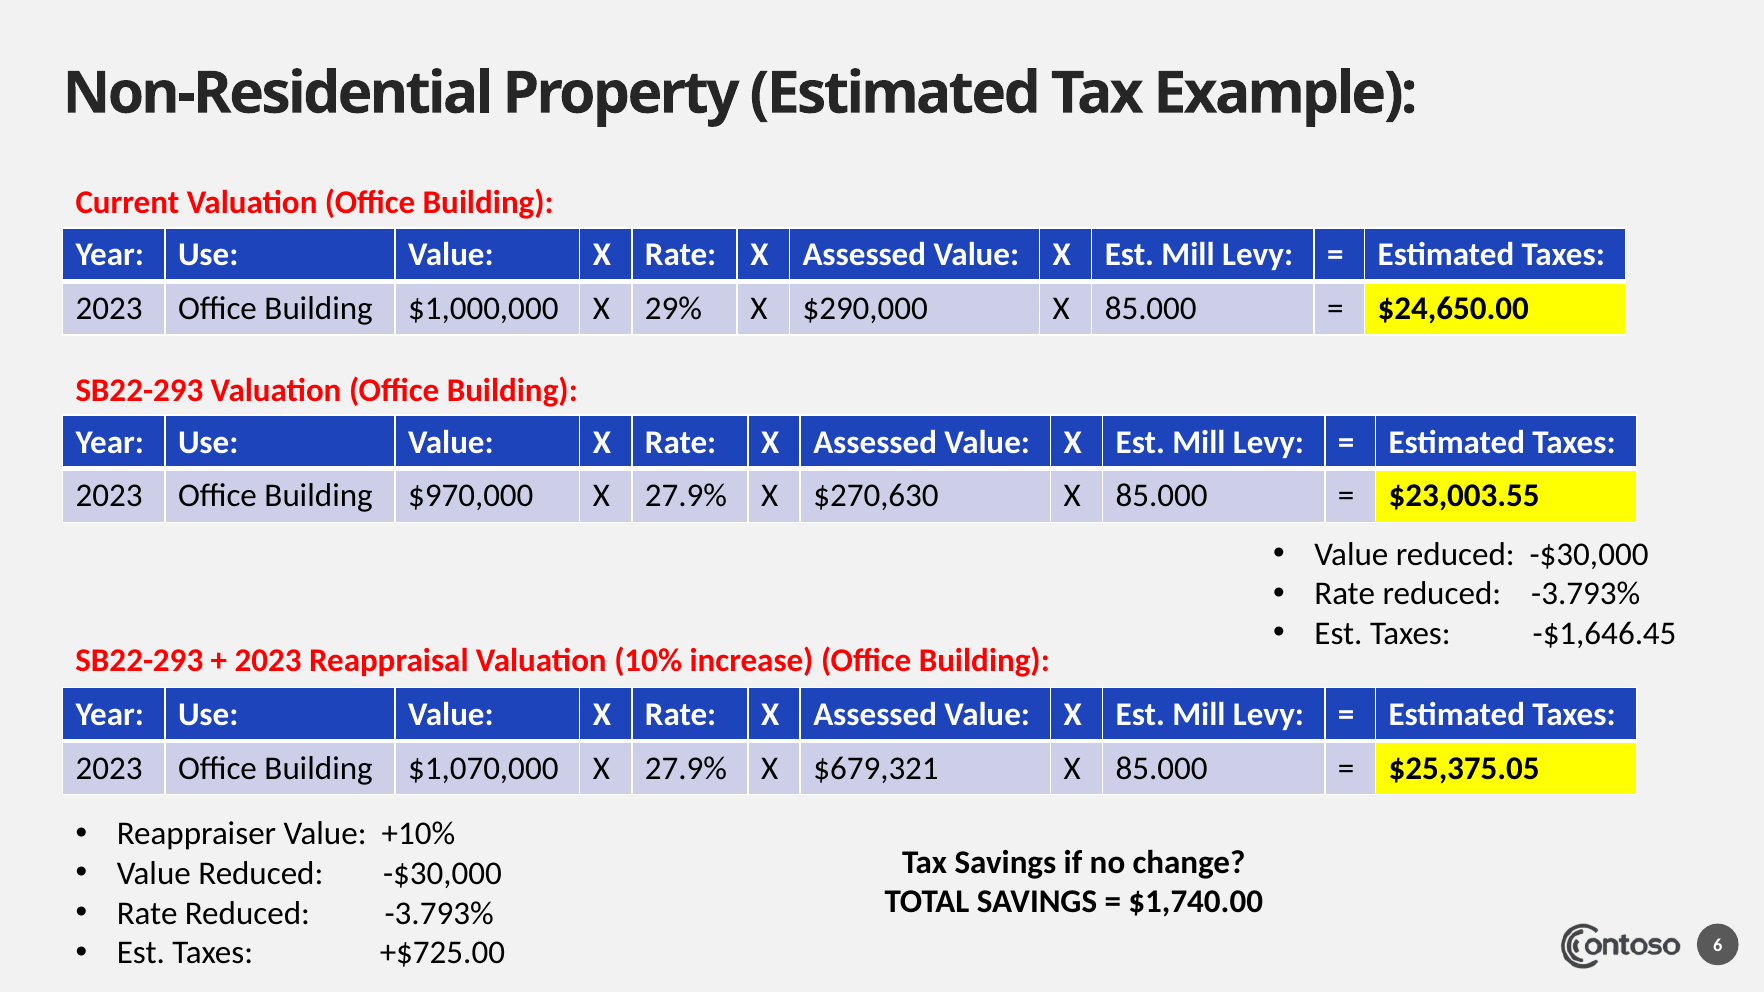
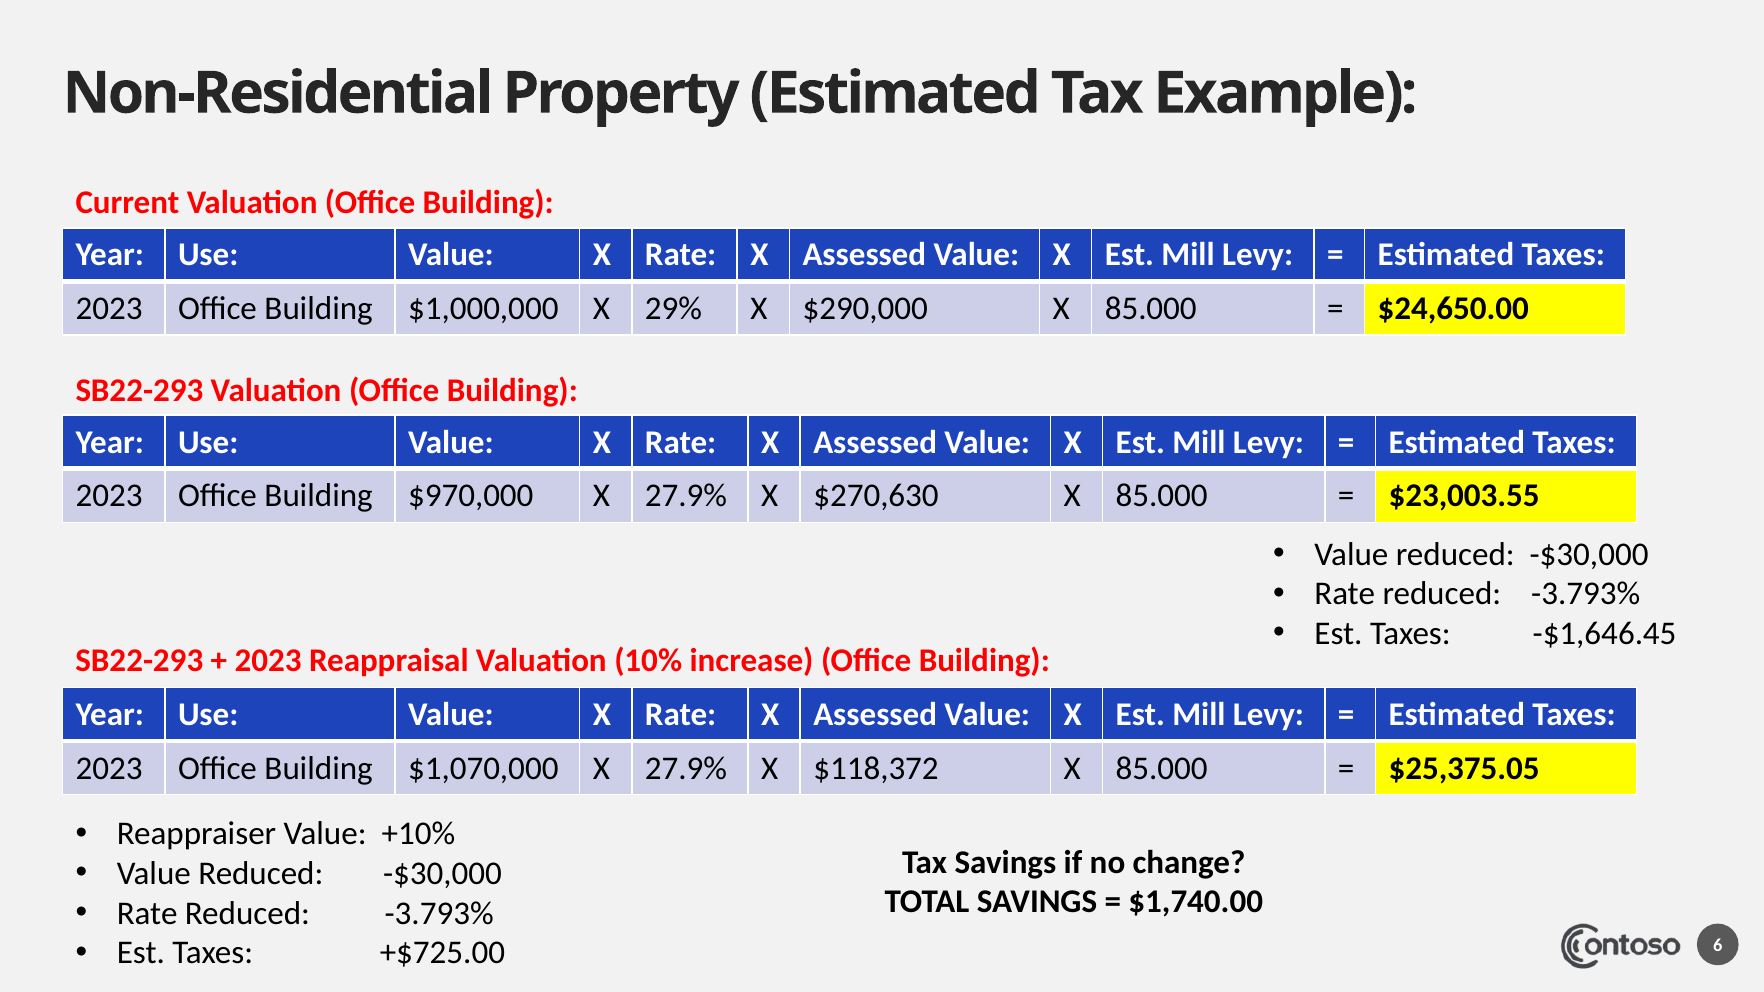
$679,321: $679,321 -> $118,372 (876, 768)
